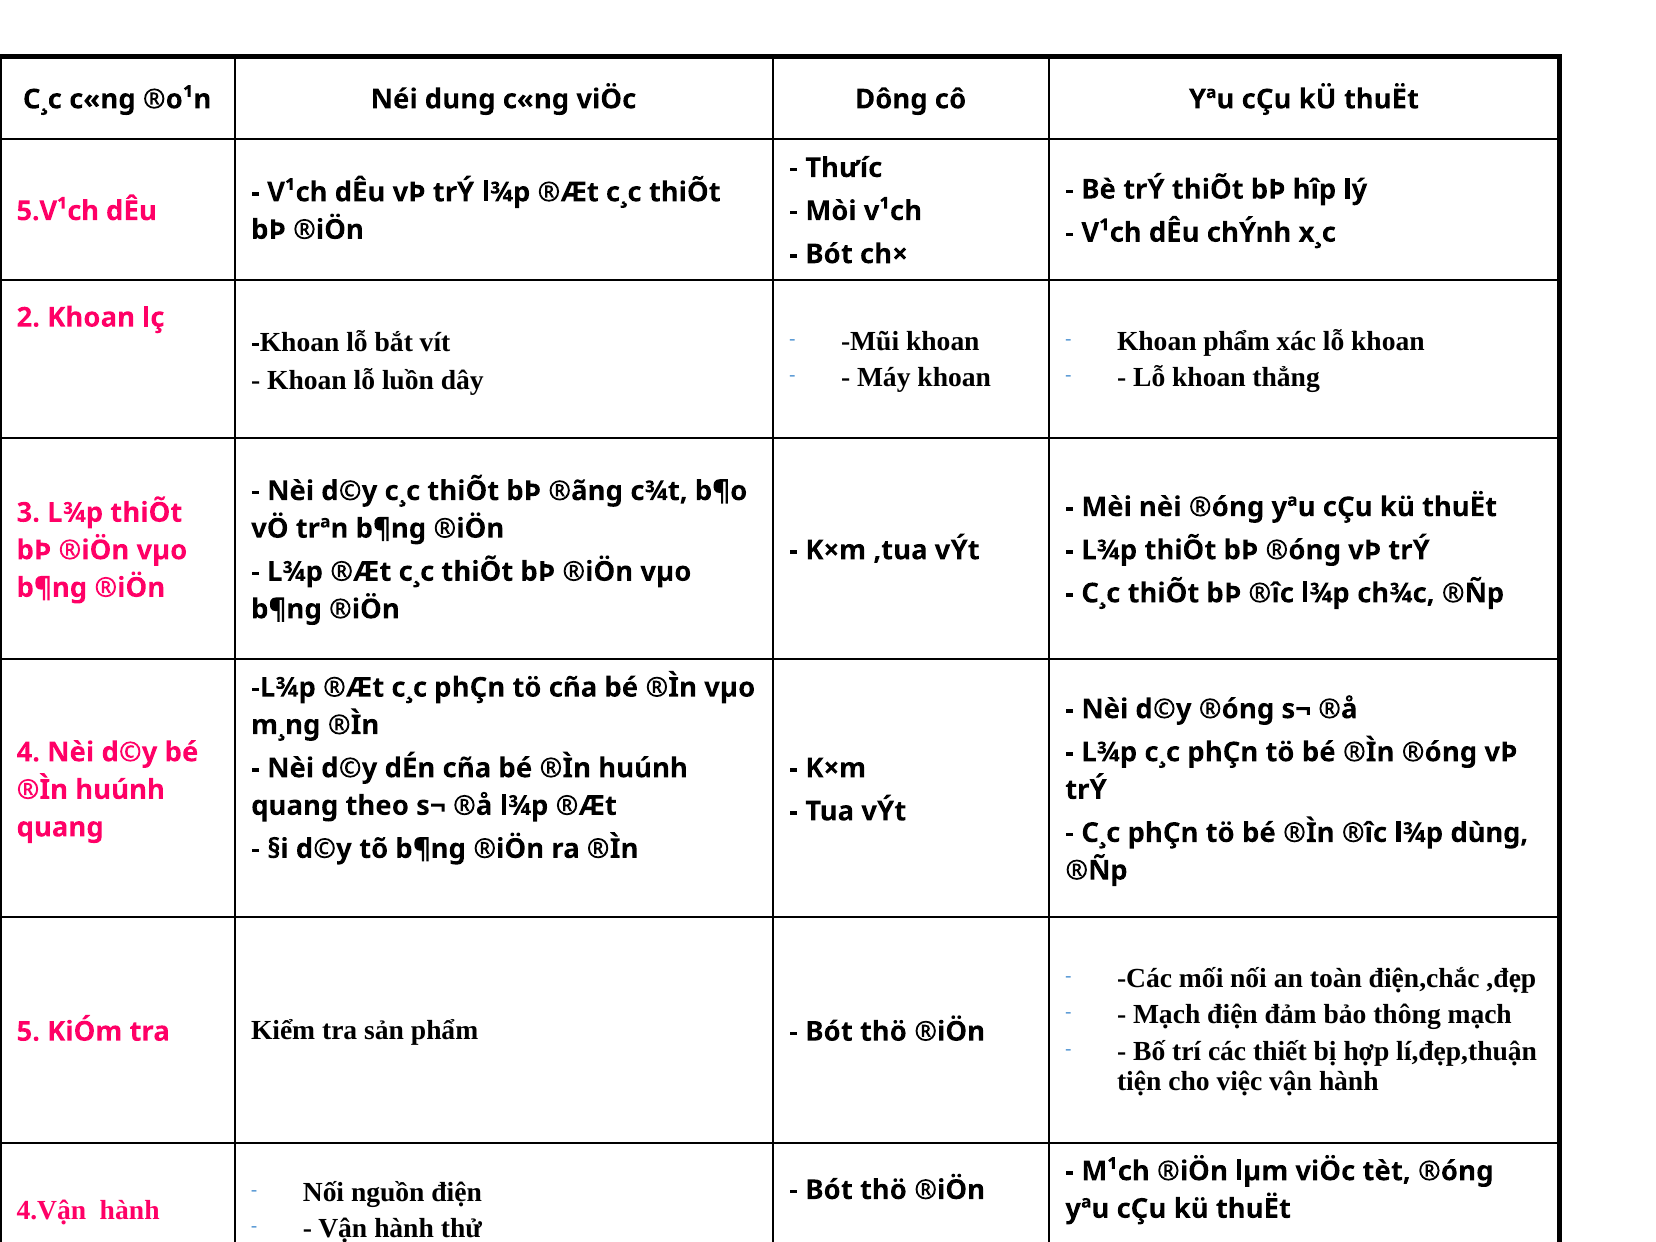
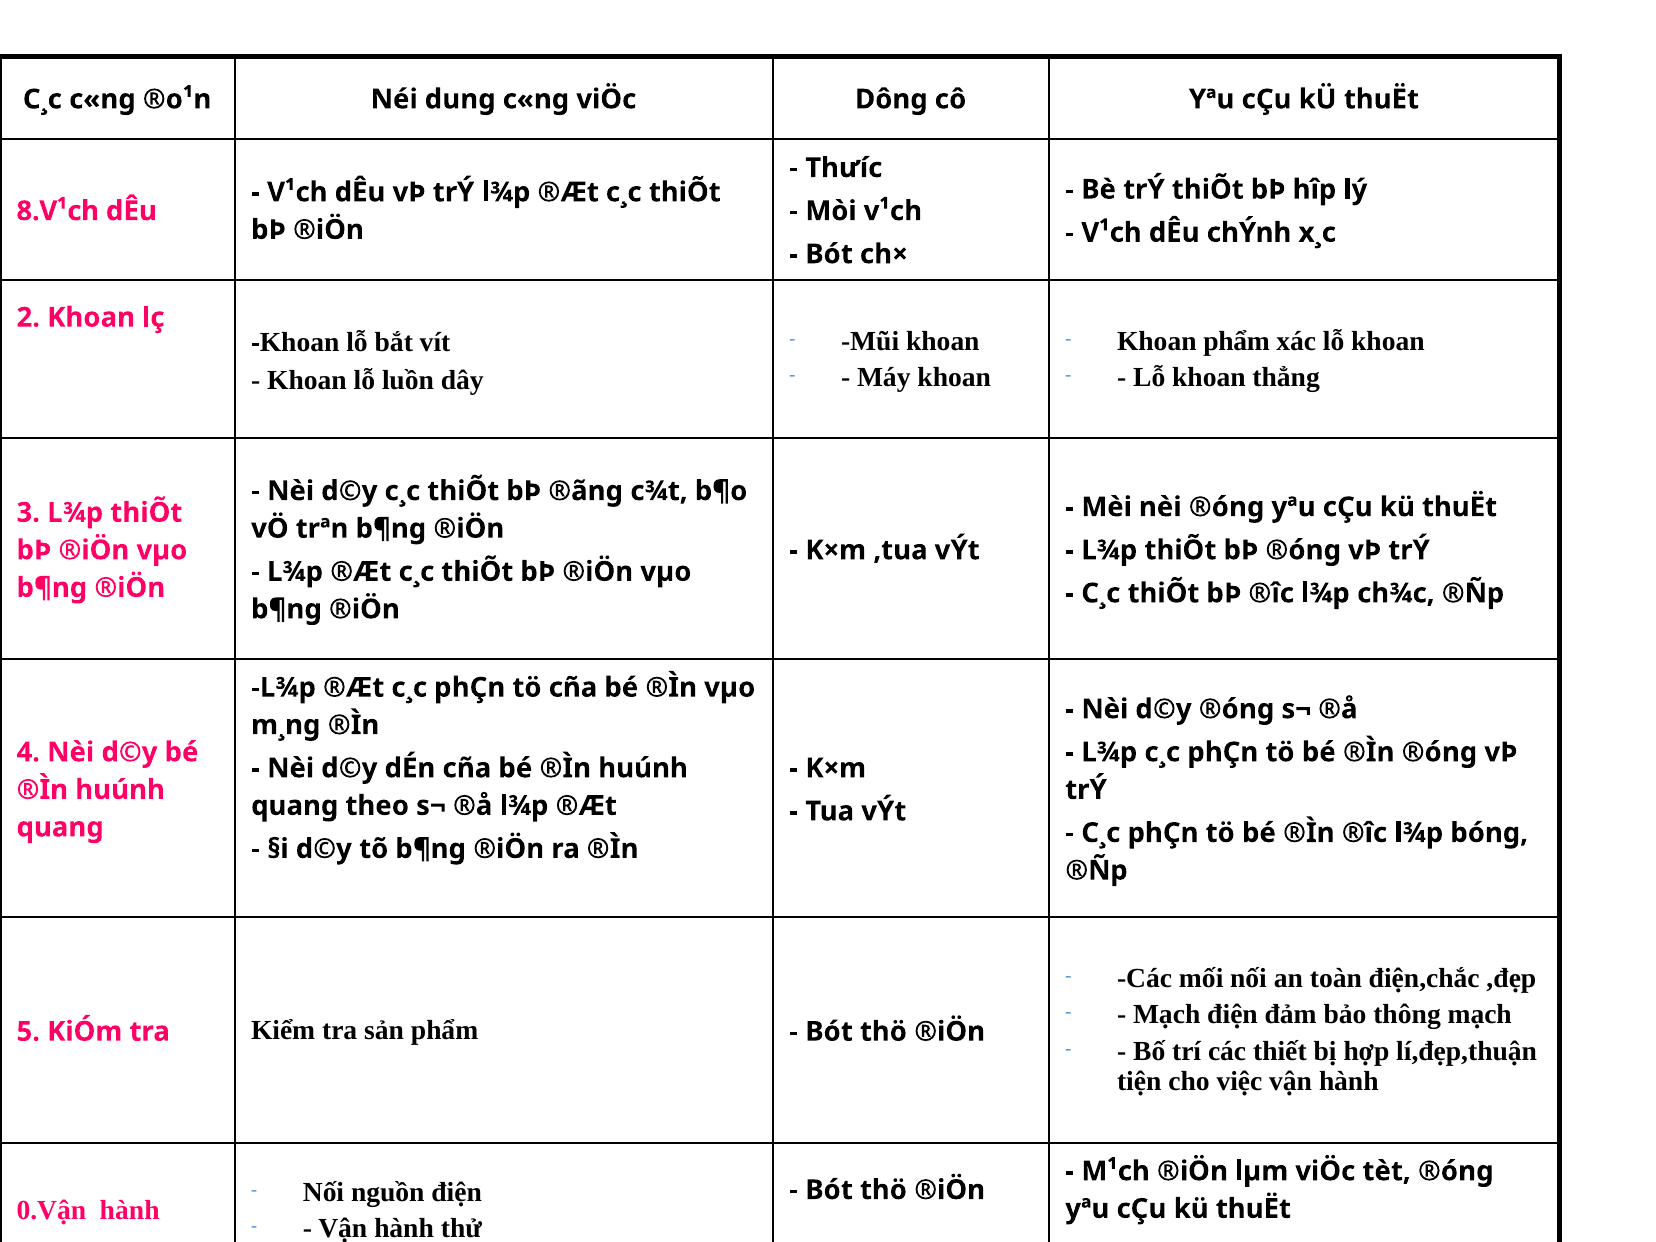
5.V¹ch: 5.V¹ch -> 8.V¹ch (58, 211)
dùng: dùng -> bóng (1489, 833)
4.Vận: 4.Vận -> 0.Vận (51, 1210)
